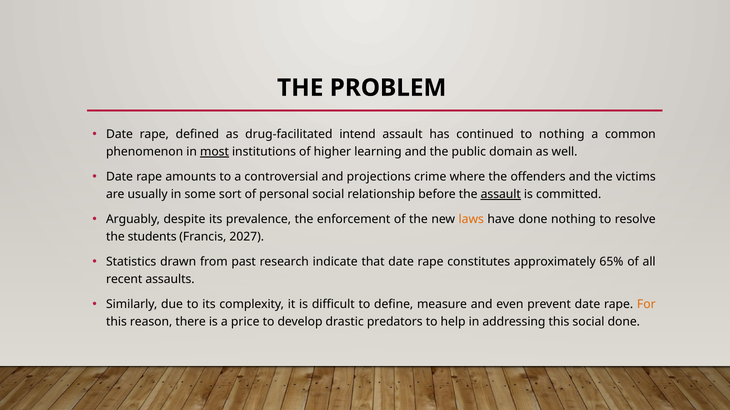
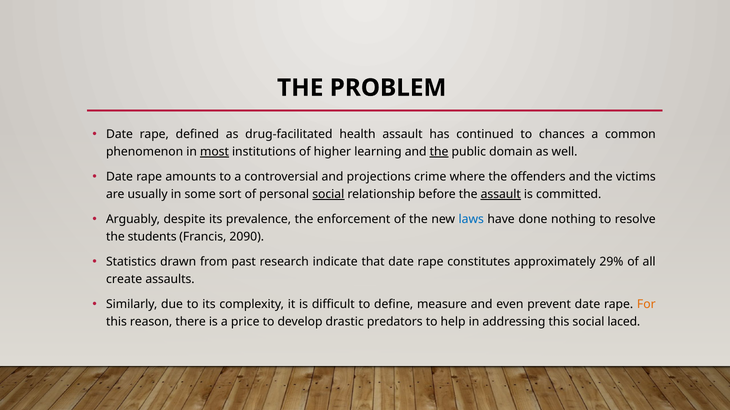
intend: intend -> health (357, 134)
to nothing: nothing -> chances (562, 134)
the underline: none -> present (439, 152)
social underline: none -> present (328, 195)
laws colour: orange -> blue (471, 220)
2027: 2027 -> 2090 (247, 237)
65%: 65% -> 29% (611, 262)
recent: recent -> create (124, 280)
social done: done -> laced (624, 322)
